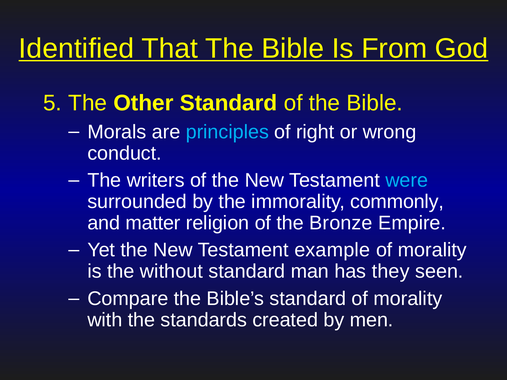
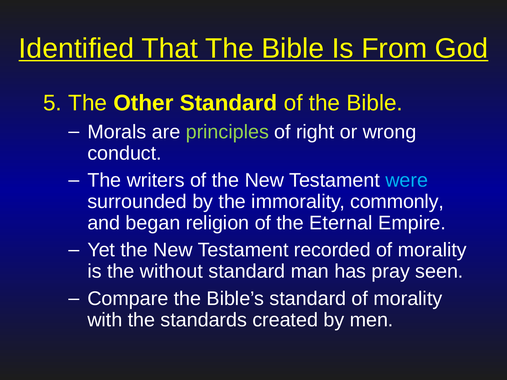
principles colour: light blue -> light green (227, 132)
matter: matter -> began (153, 223)
Bronze: Bronze -> Eternal (341, 223)
example: example -> recorded (332, 250)
they: they -> pray (391, 272)
